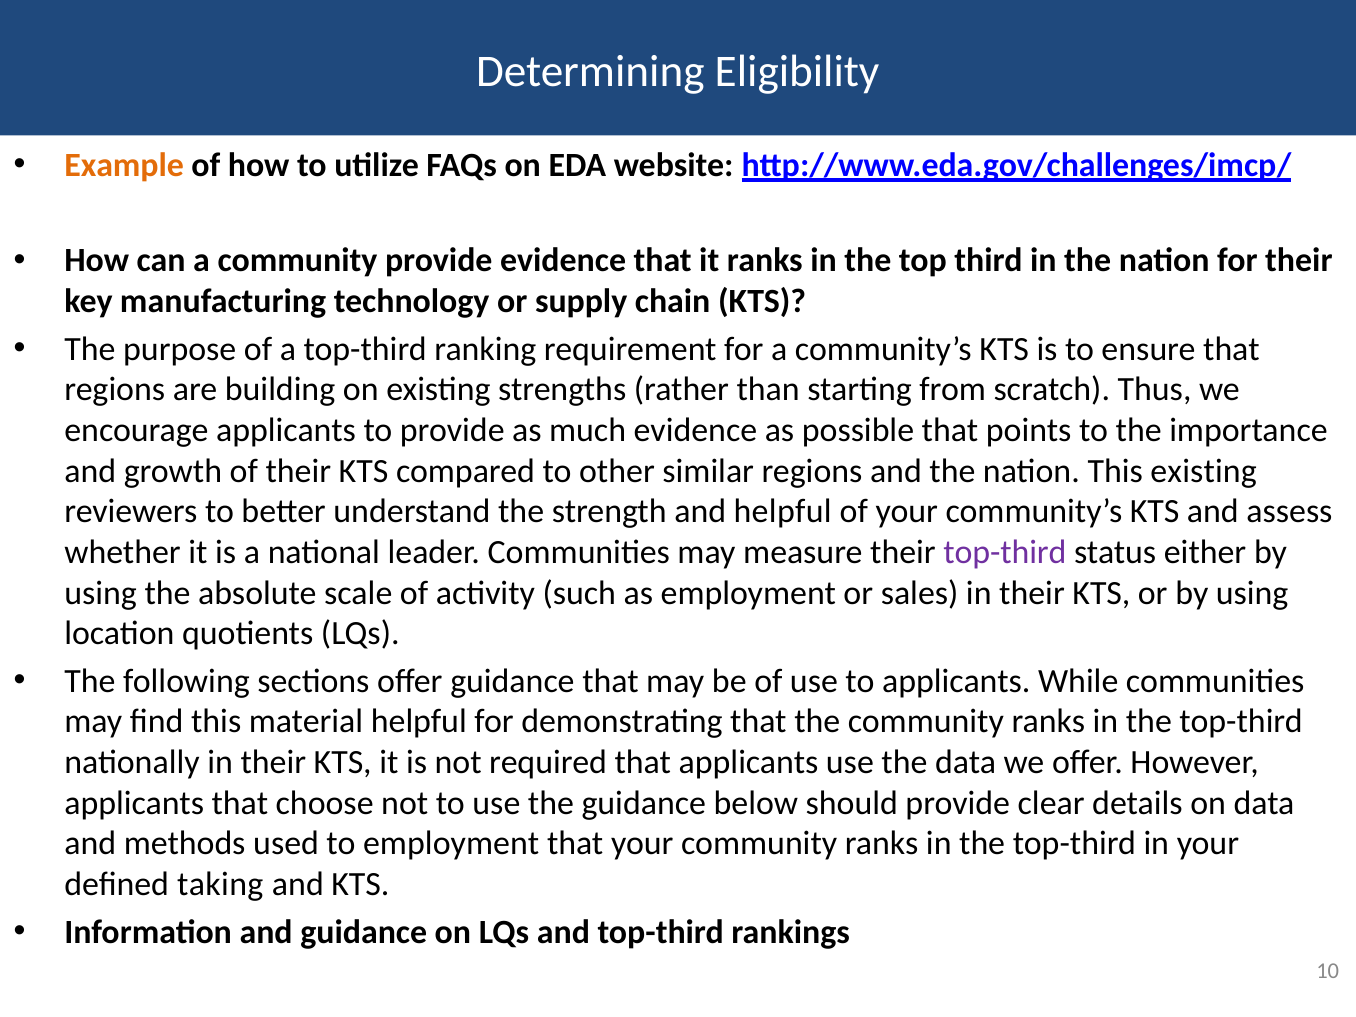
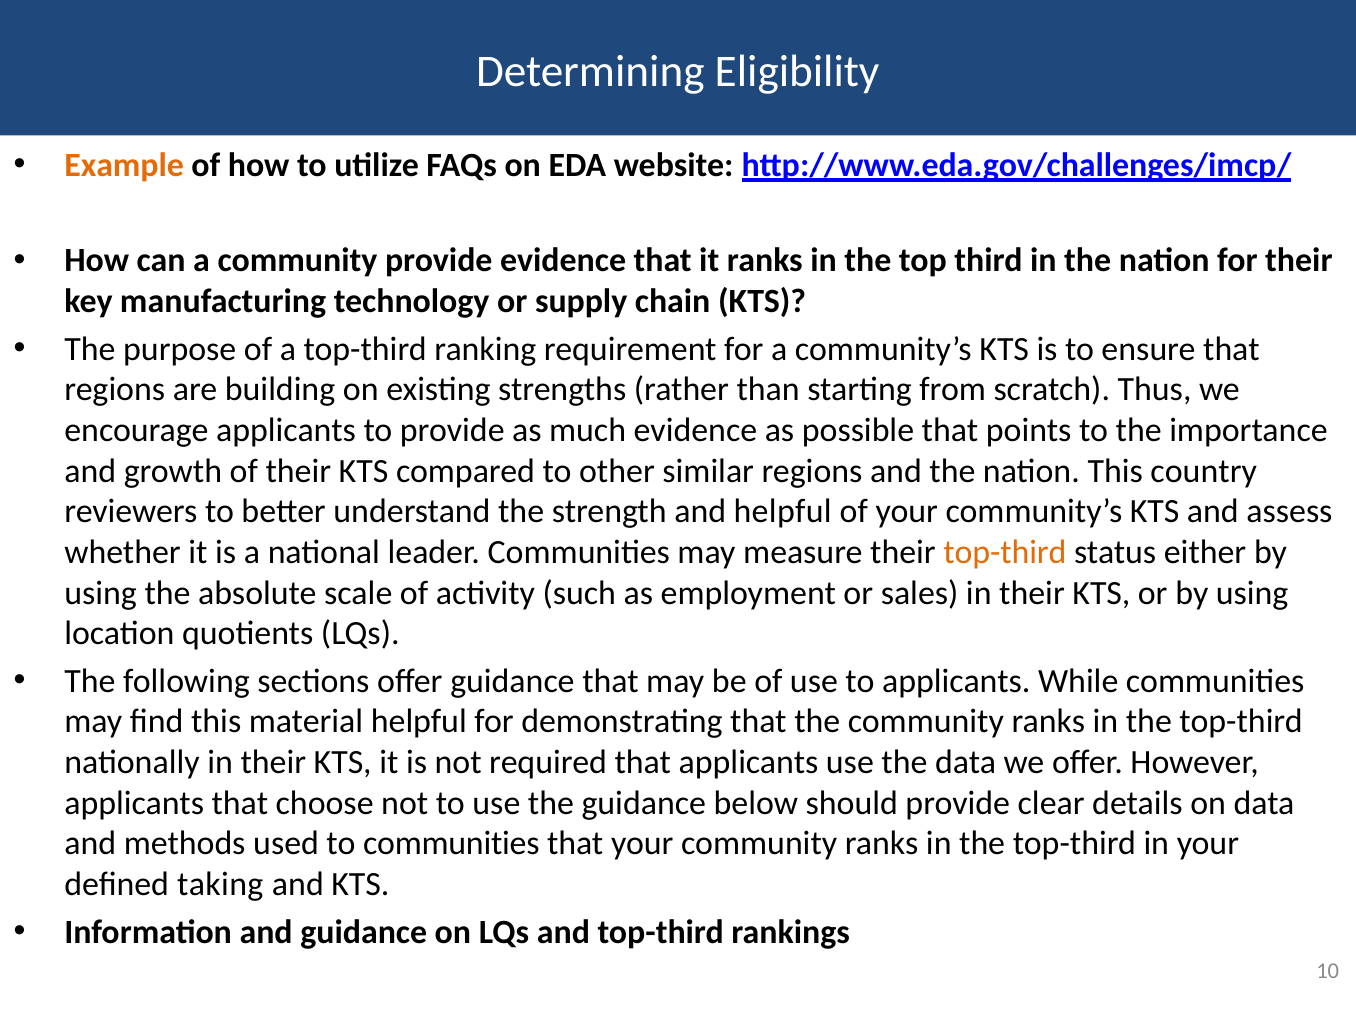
This existing: existing -> country (1204, 471)
top-third colour: purple -> orange (1005, 552)
to employment: employment -> communities (451, 844)
